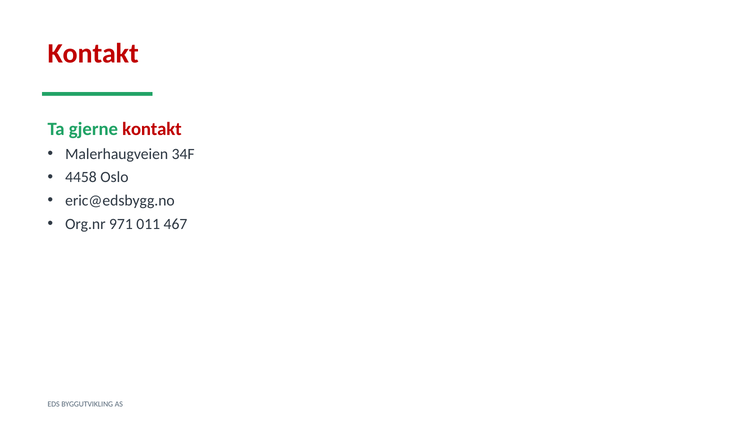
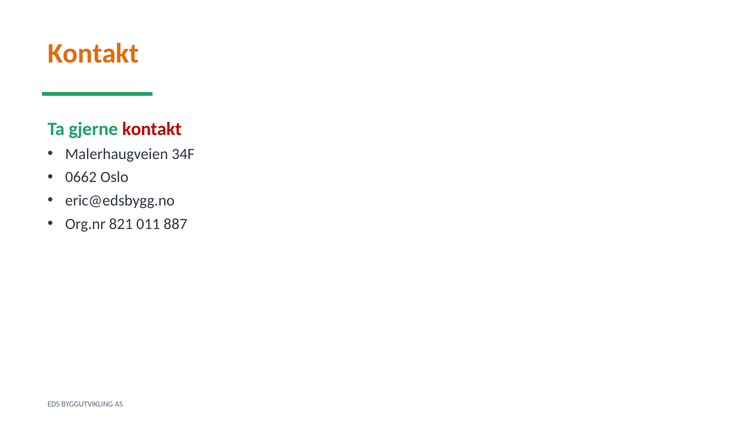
Kontakt colour: red -> orange (93, 53)
4458: 4458 -> 0662 (81, 177)
971: 971 -> 821 (121, 224)
467: 467 -> 887 (175, 224)
